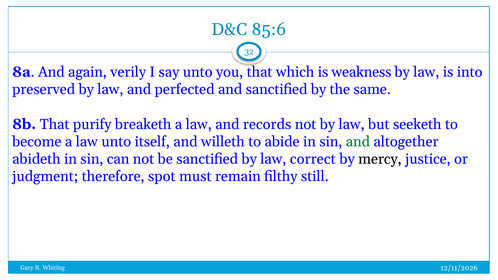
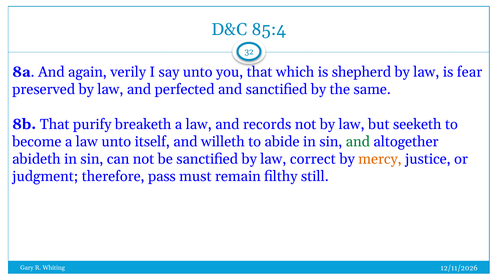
85:6: 85:6 -> 85:4 (269, 29)
weakness: weakness -> shepherd (361, 72)
into: into -> fear (470, 72)
mercy colour: black -> orange (380, 159)
spot: spot -> pass (162, 177)
